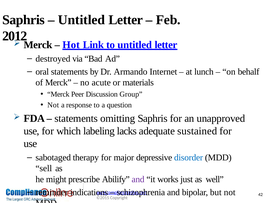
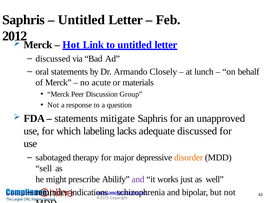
destroyed: destroyed -> discussed (53, 59)
Internet: Internet -> Closely (163, 71)
omitting: omitting -> mitigate (118, 118)
adequate sustained: sustained -> discussed (197, 131)
disorder colour: blue -> orange (189, 157)
